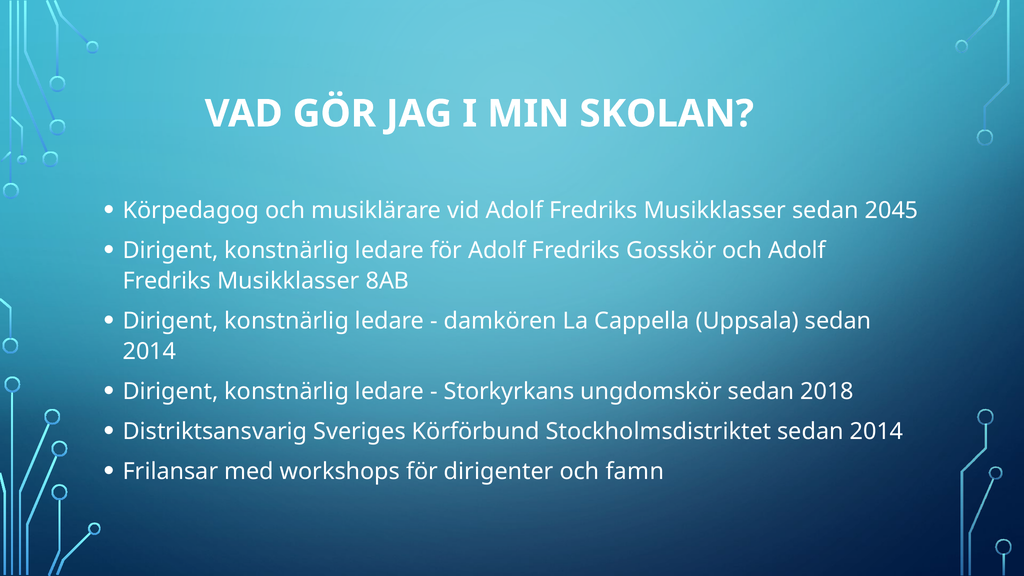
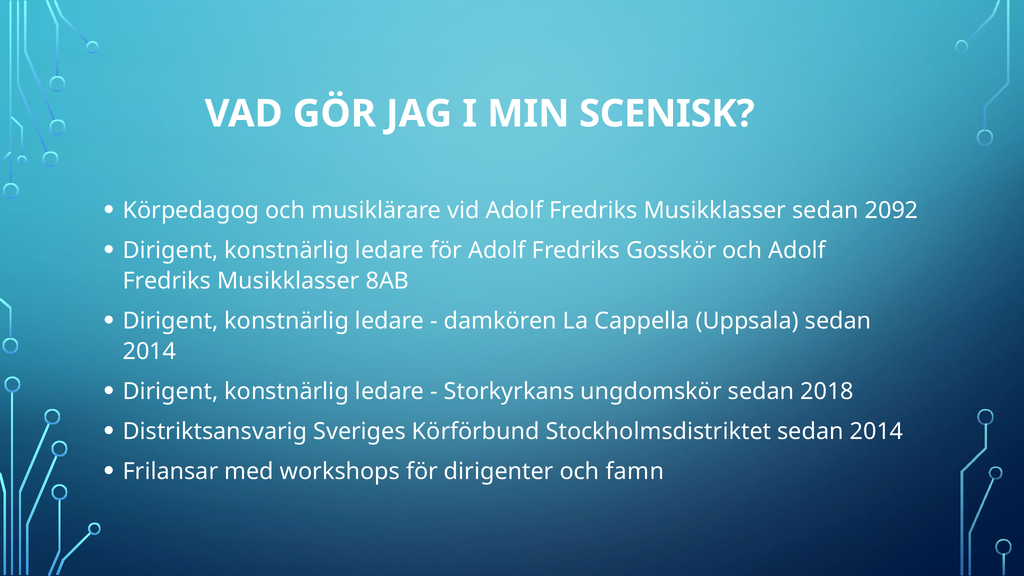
SKOLAN: SKOLAN -> SCENISK (667, 114)
2045: 2045 -> 2092 (892, 211)
